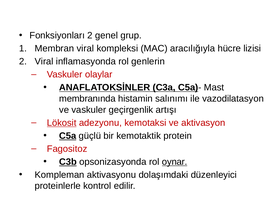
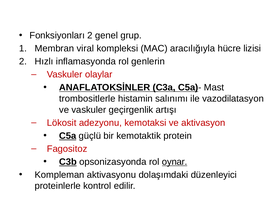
2 Viral: Viral -> Hızlı (44, 62)
membranında: membranında -> trombositlerle (87, 99)
Lökosit underline: present -> none (62, 123)
